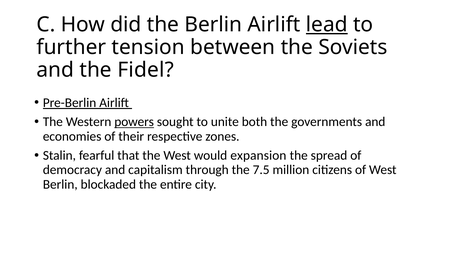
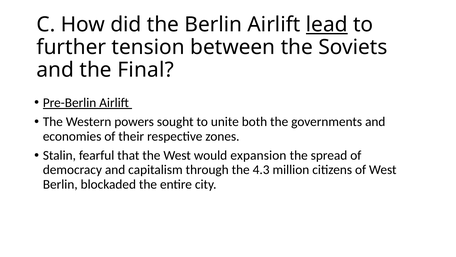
Fidel: Fidel -> Final (146, 70)
powers underline: present -> none (134, 122)
7.5: 7.5 -> 4.3 (261, 170)
